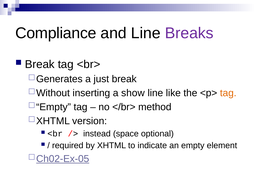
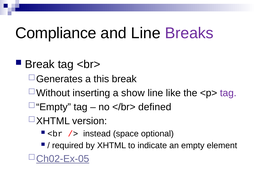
just: just -> this (101, 79)
tag colour: orange -> purple (228, 93)
method: method -> defined (155, 107)
